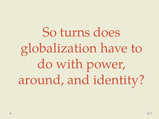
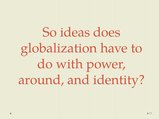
turns: turns -> ideas (75, 32)
